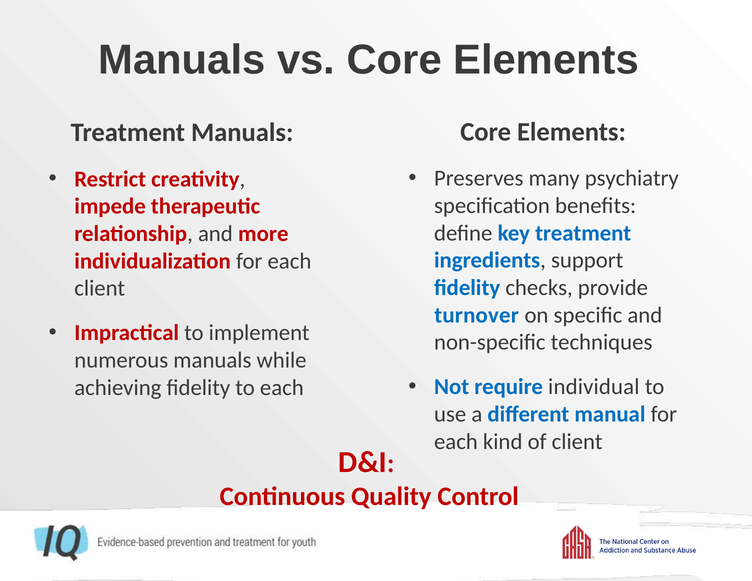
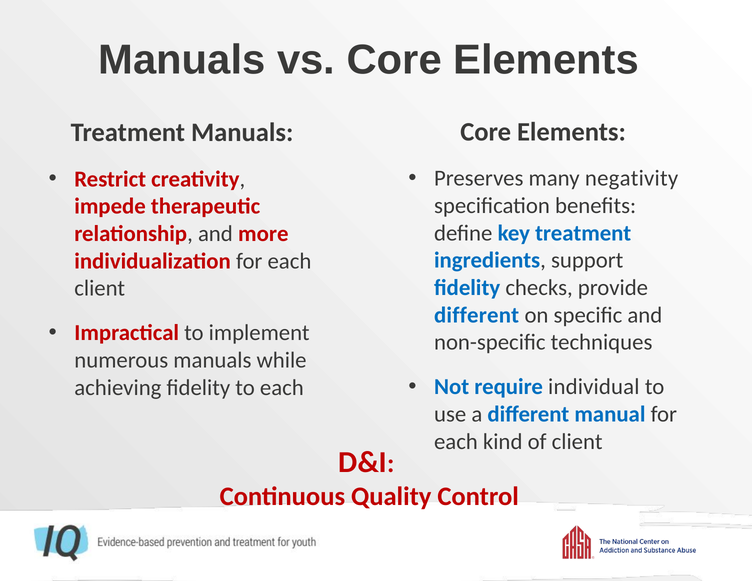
psychiatry: psychiatry -> negativity (632, 178)
turnover: turnover -> different (477, 315)
